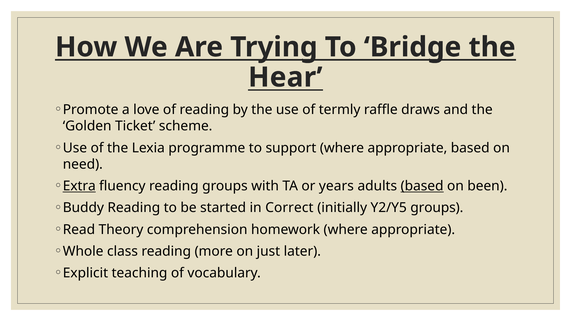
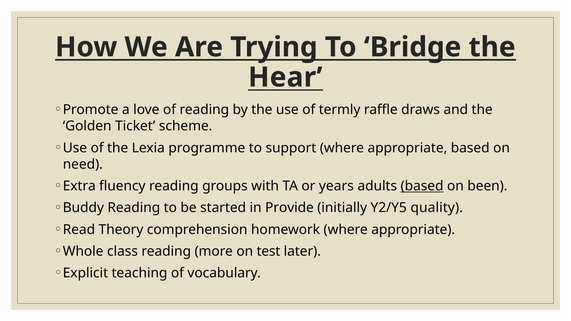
Extra underline: present -> none (79, 186)
Correct: Correct -> Provide (289, 208)
Y2/Y5 groups: groups -> quality (437, 208)
just: just -> test (268, 251)
